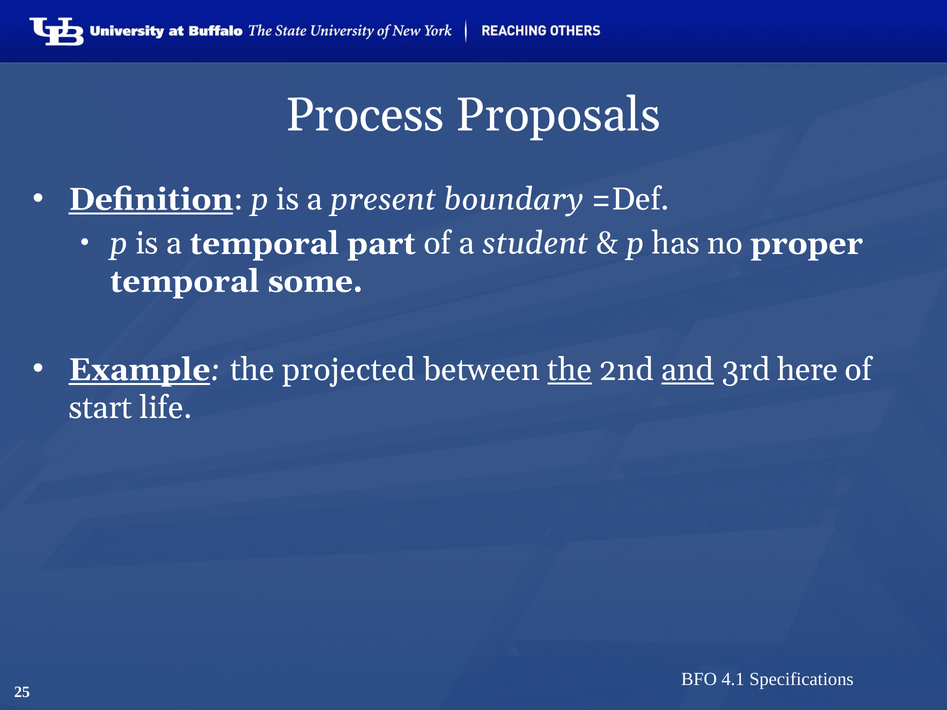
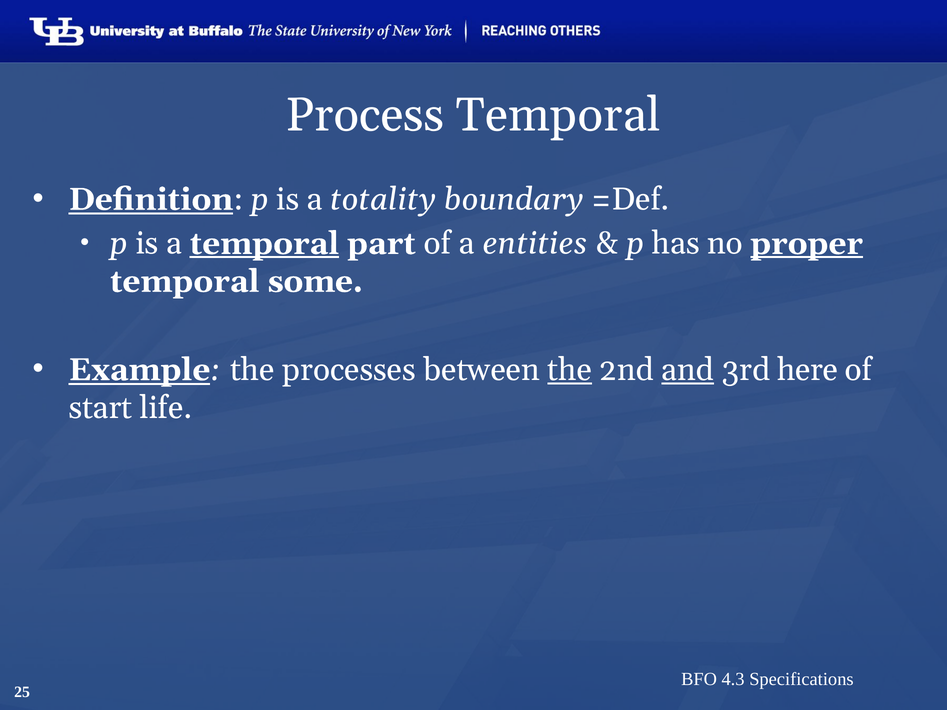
Process Proposals: Proposals -> Temporal (558, 115)
present: present -> totality (383, 199)
temporal underline: none -> present (264, 244)
student: student -> entities (535, 244)
proper underline: none -> present (807, 244)
projected: projected -> processes (349, 370)
4.1: 4.1 -> 4.3 (733, 680)
